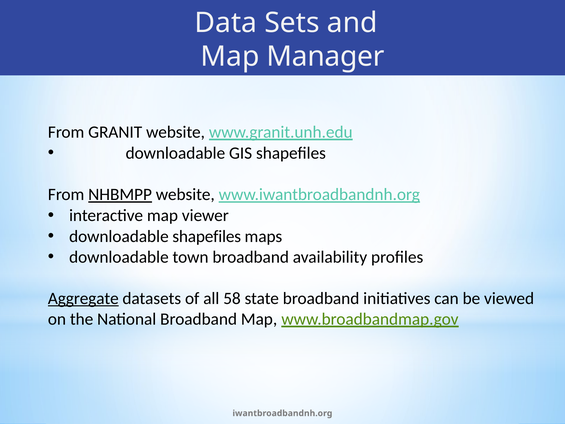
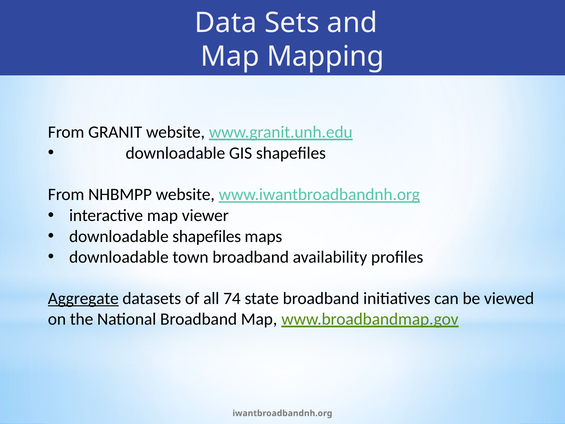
Manager: Manager -> Mapping (325, 57)
NHBMPP underline: present -> none (120, 194)
58: 58 -> 74 (232, 298)
